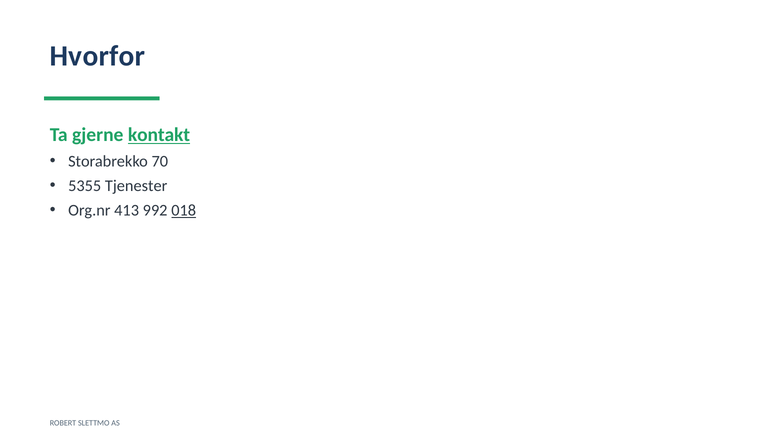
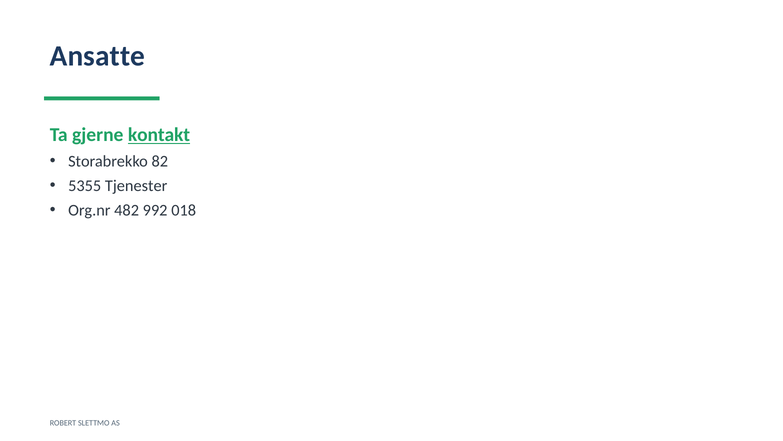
Hvorfor: Hvorfor -> Ansatte (97, 56)
70: 70 -> 82 (160, 161)
413: 413 -> 482 (127, 210)
018 underline: present -> none (184, 210)
